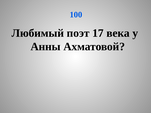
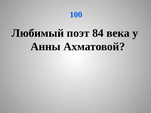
17: 17 -> 84 (98, 33)
